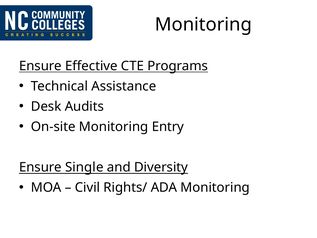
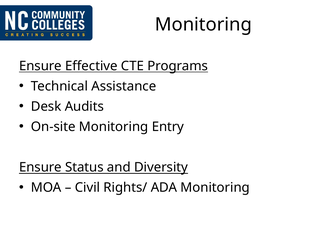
Single: Single -> Status (84, 167)
